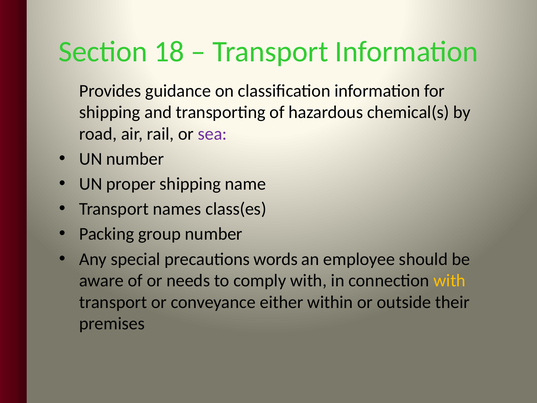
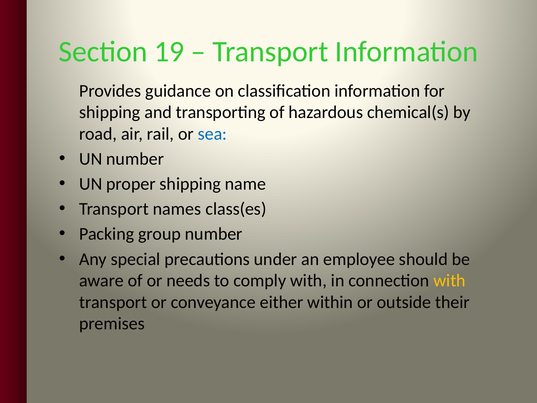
18: 18 -> 19 (169, 52)
sea colour: purple -> blue (212, 134)
words: words -> under (276, 259)
